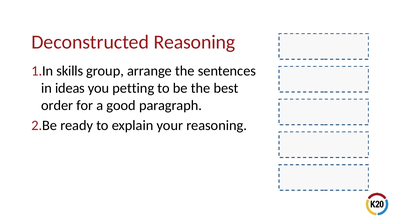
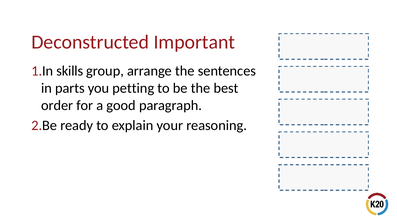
Deconstructed Reasoning: Reasoning -> Important (194, 42)
ideas: ideas -> parts (70, 88)
